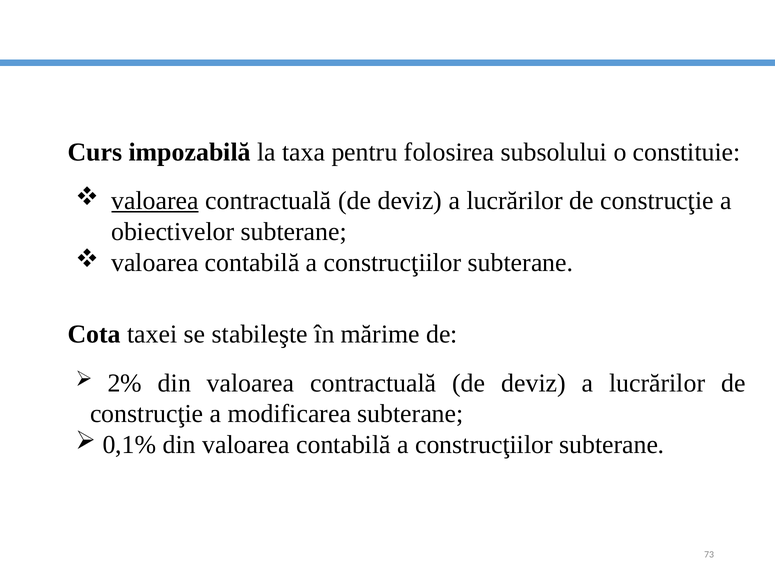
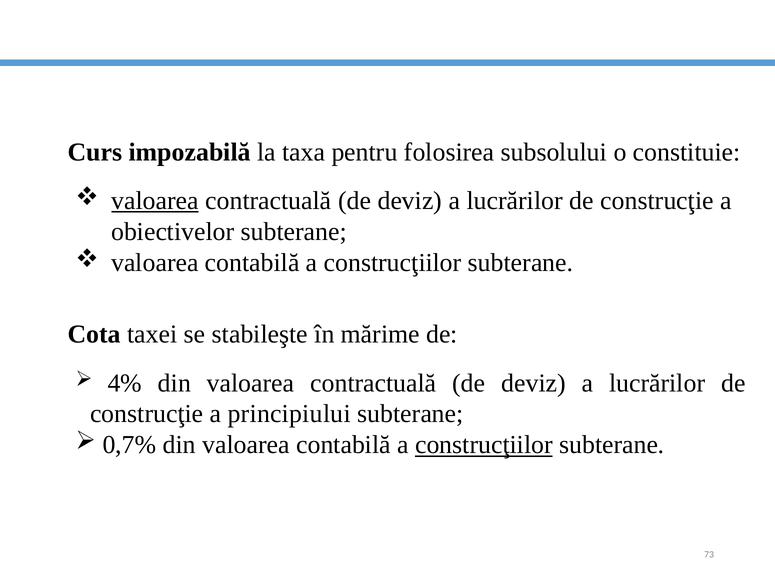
2%: 2% -> 4% (125, 383)
modificarea: modificarea -> principiului (289, 414)
0,1%: 0,1% -> 0,7% (129, 445)
construcţiilor underline: none -> present (484, 445)
